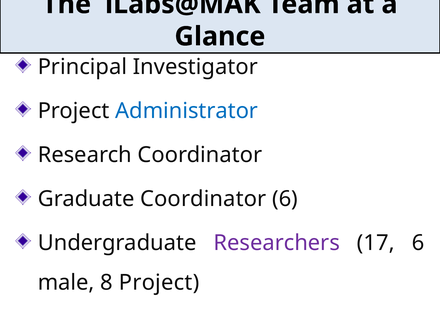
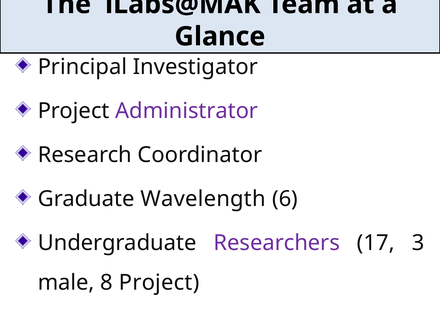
Administrator colour: blue -> purple (187, 111)
Graduate Coordinator: Coordinator -> Wavelength (203, 199)
17 6: 6 -> 3 (418, 243)
